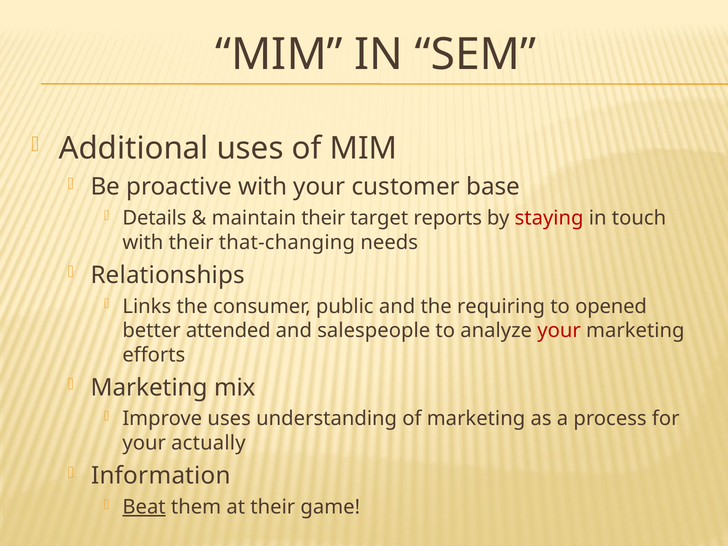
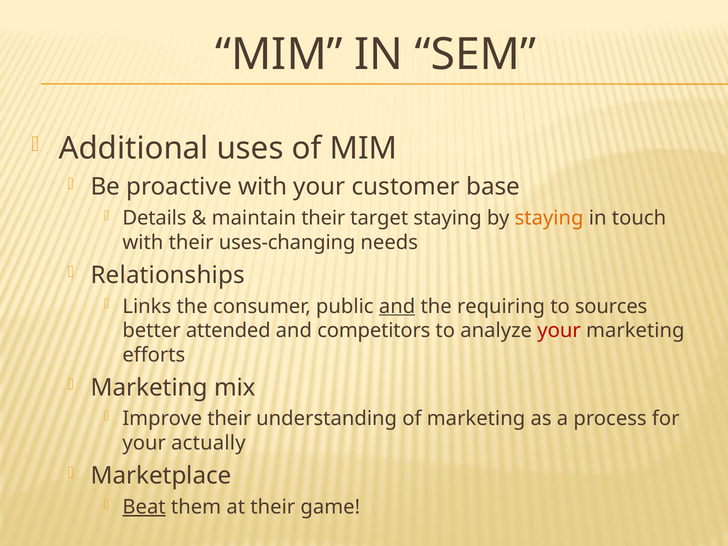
target reports: reports -> staying (448, 218)
staying colour: red -> orange (549, 218)
that-changing: that-changing -> uses-changing (287, 242)
and underline: none -> present (397, 306)
opened: opened -> sources (611, 306)
salespeople: salespeople -> competitors (374, 331)
Improve uses: uses -> their (229, 419)
Information: Information -> Marketplace (161, 476)
